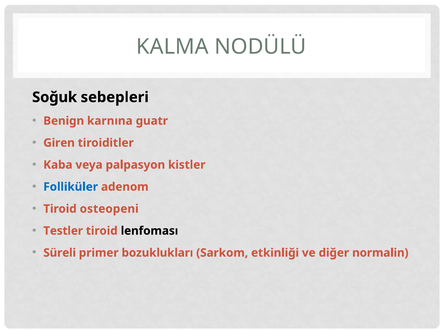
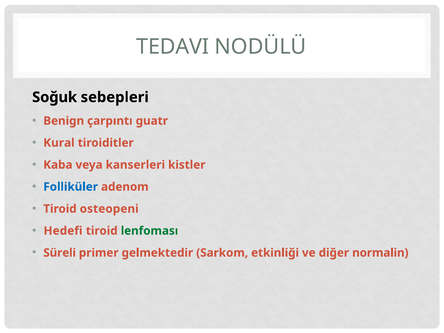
KALMA: KALMA -> TEDAVI (173, 47)
karnına: karnına -> çarpıntı (110, 121)
Giren: Giren -> Kural (59, 143)
palpasyon: palpasyon -> kanserleri (135, 165)
Testler: Testler -> Hedefi (63, 231)
lenfoması colour: black -> green (149, 231)
bozuklukları: bozuklukları -> gelmektedir (157, 253)
